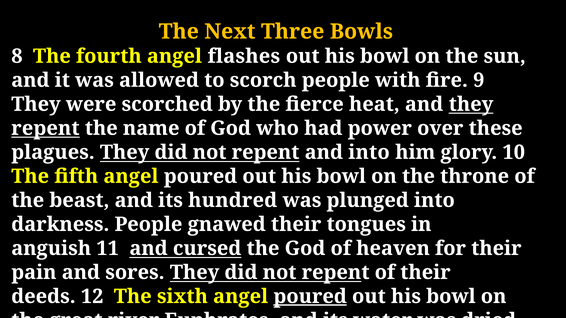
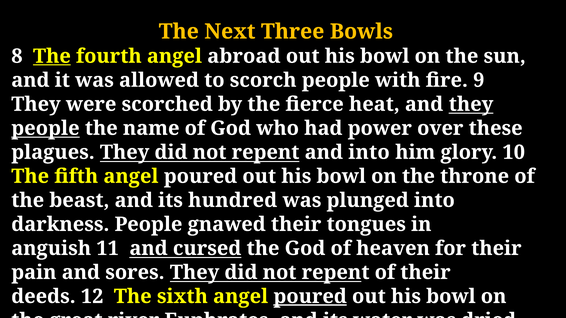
The underline: none -> present (52, 56)
flashes: flashes -> abroad (244, 56)
repent: repent -> people (45, 128)
